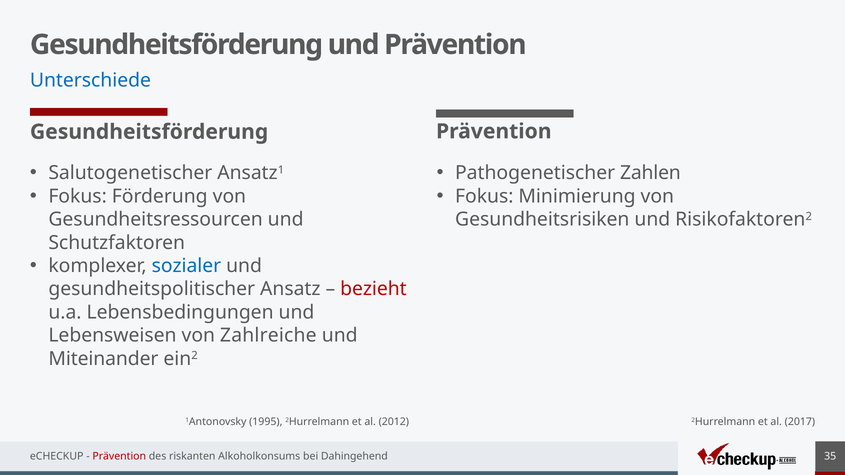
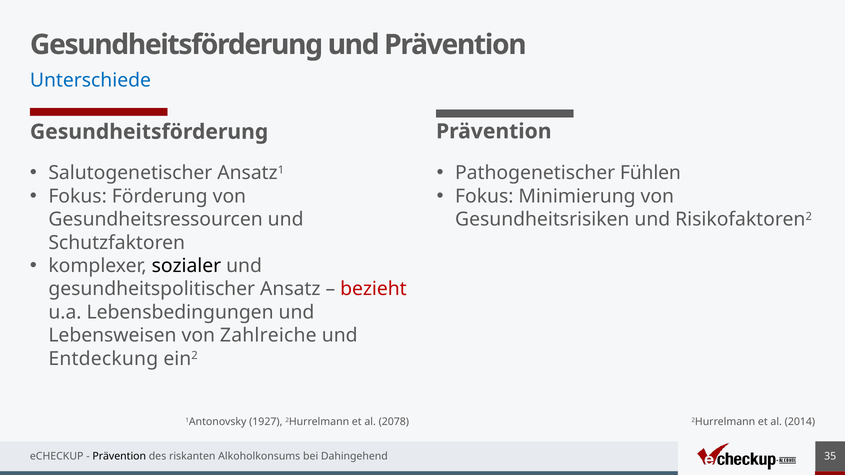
Zahlen: Zahlen -> Fühlen (650, 173)
sozialer colour: blue -> black (186, 266)
Miteinander: Miteinander -> Entdeckung (103, 359)
1995: 1995 -> 1927 (266, 422)
2012: 2012 -> 2078 (394, 422)
2017: 2017 -> 2014 (800, 422)
Prävention colour: red -> black (119, 456)
